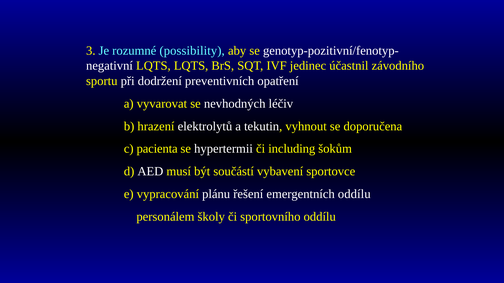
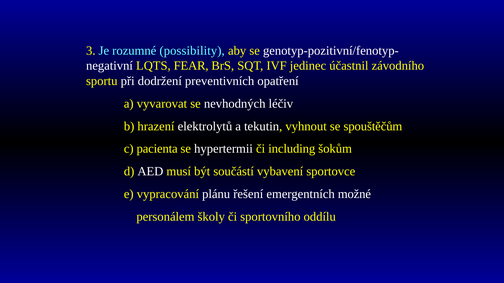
LQTS LQTS: LQTS -> FEAR (191, 66)
doporučena: doporučena -> spouštěčům (373, 126)
emergentních oddílu: oddílu -> možné (354, 194)
